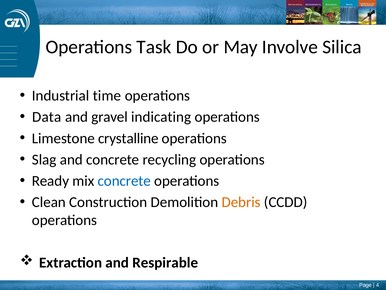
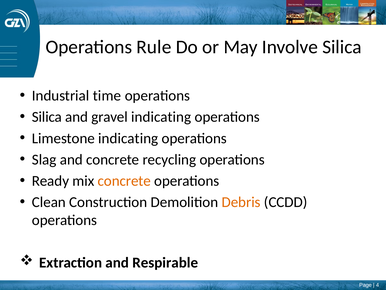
Task: Task -> Rule (154, 47)
Data: Data -> Silica (47, 117)
Limestone crystalline: crystalline -> indicating (128, 138)
concrete colour: blue -> orange (124, 181)
